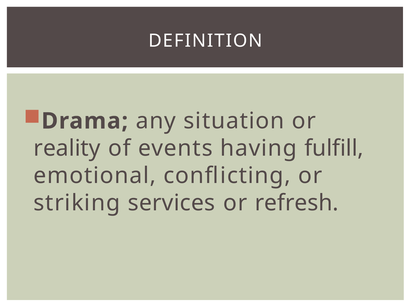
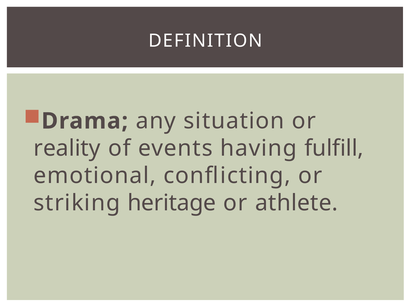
services: services -> heritage (172, 203)
refresh: refresh -> athlete (297, 203)
